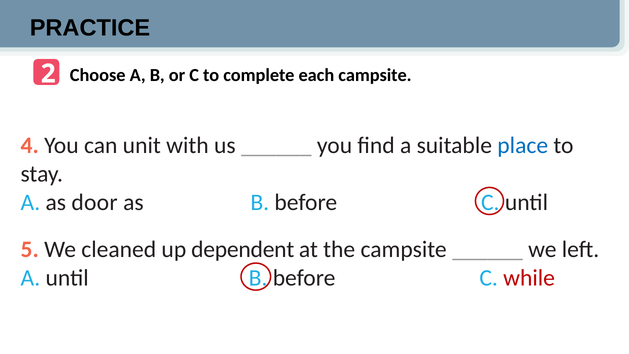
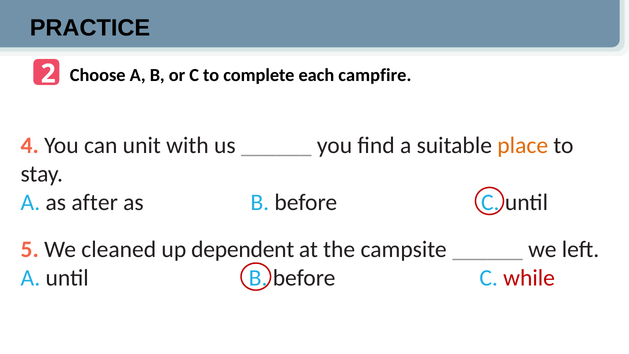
each campsite: campsite -> campfire (375, 75)
place colour: blue -> orange (523, 145)
door: door -> after (95, 202)
